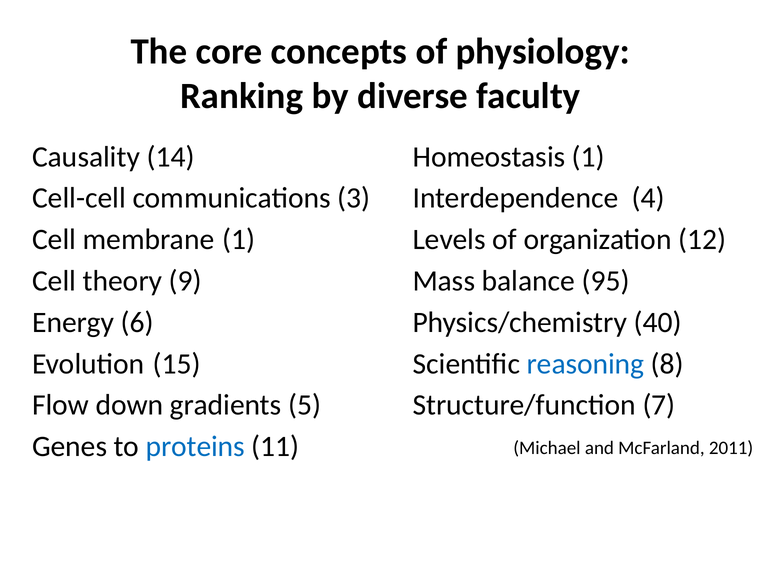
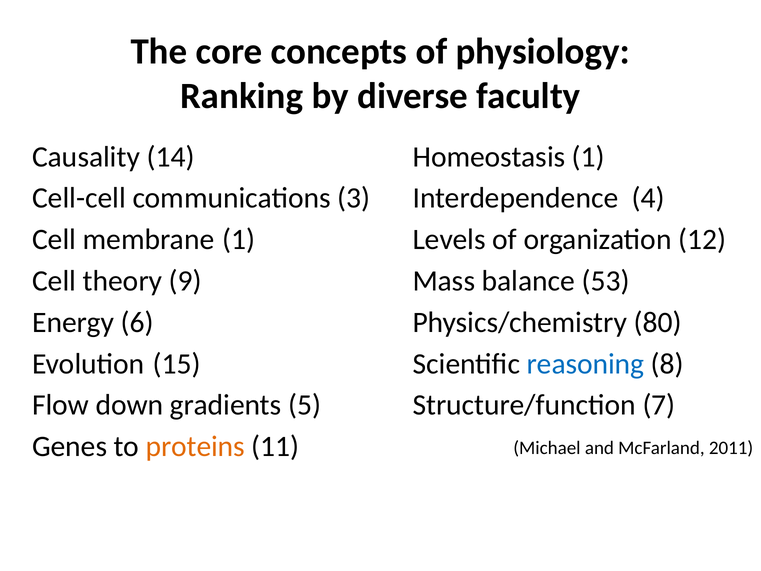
95: 95 -> 53 (606, 281)
40: 40 -> 80 (658, 322)
proteins colour: blue -> orange (195, 446)
